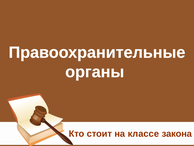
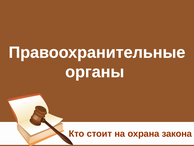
классе: классе -> охрана (143, 133)
